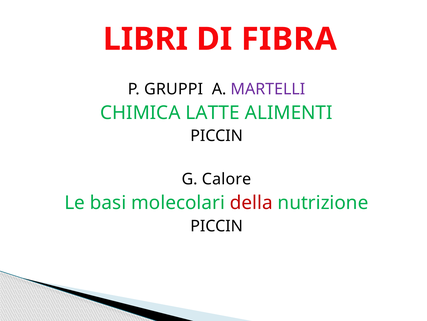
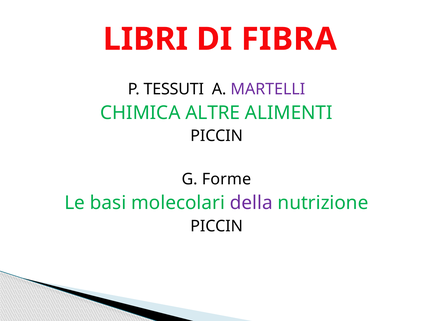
GRUPPI: GRUPPI -> TESSUTI (174, 89)
LATTE: LATTE -> ALTRE (213, 112)
Calore: Calore -> Forme (226, 179)
della colour: red -> purple (251, 202)
